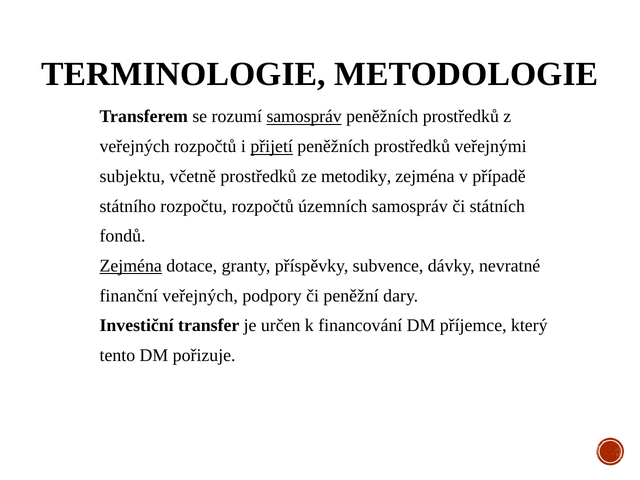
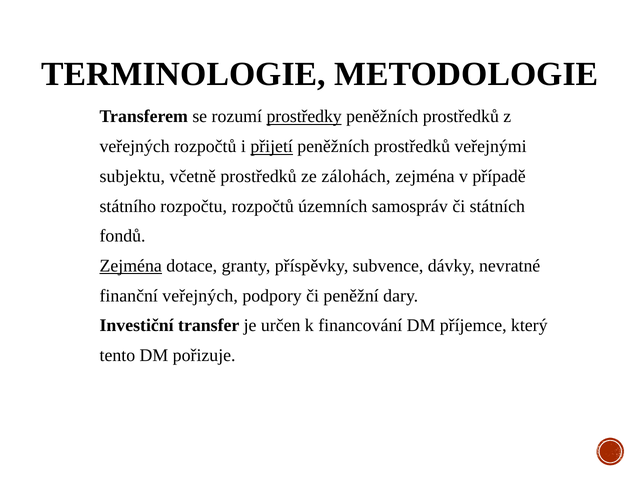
rozumí samospráv: samospráv -> prostředky (304, 117)
metodiky: metodiky -> zálohách (356, 176)
